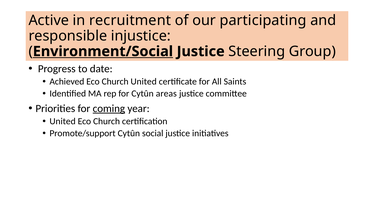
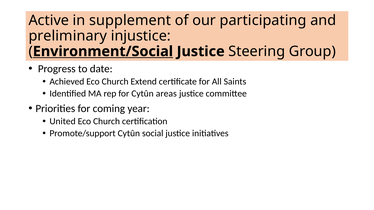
recruitment: recruitment -> supplement (130, 20)
responsible: responsible -> preliminary (68, 36)
Church United: United -> Extend (144, 82)
coming underline: present -> none (109, 109)
